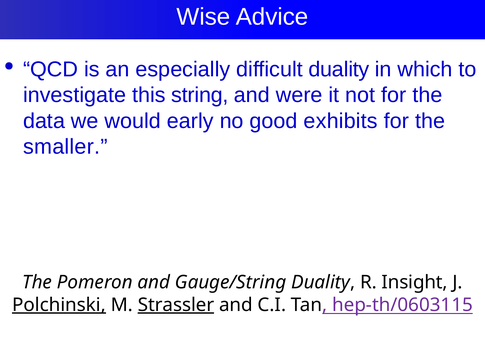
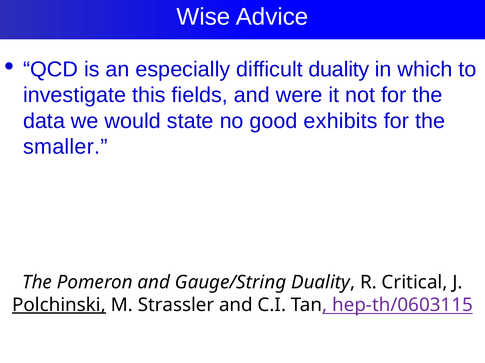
string: string -> fields (200, 95)
early: early -> state (190, 121)
Insight: Insight -> Critical (415, 283)
Strassler underline: present -> none (176, 305)
